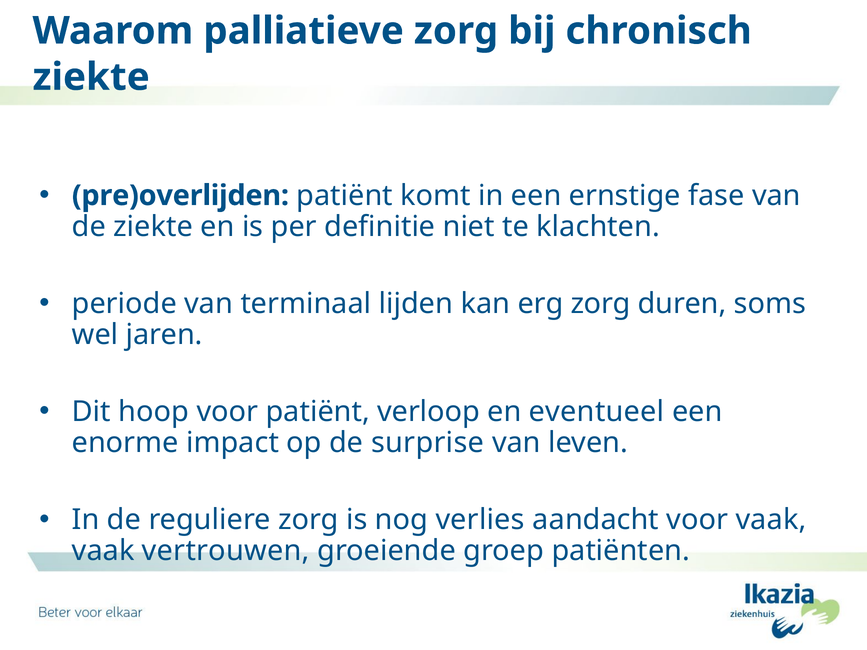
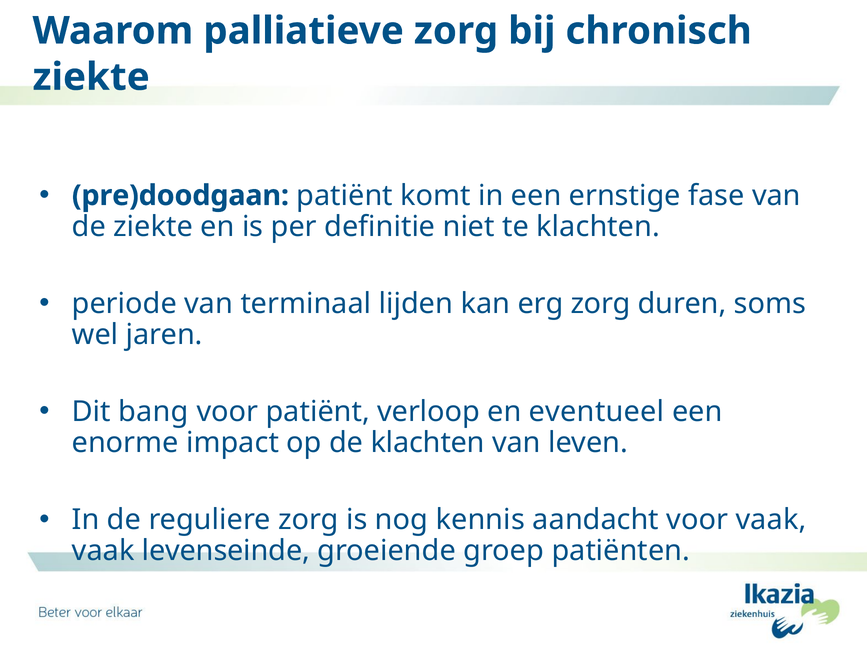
pre)overlijden: pre)overlijden -> pre)doodgaan (180, 196)
hoop: hoop -> bang (154, 412)
de surprise: surprise -> klachten (428, 443)
verlies: verlies -> kennis (480, 520)
vertrouwen: vertrouwen -> levenseinde (226, 551)
